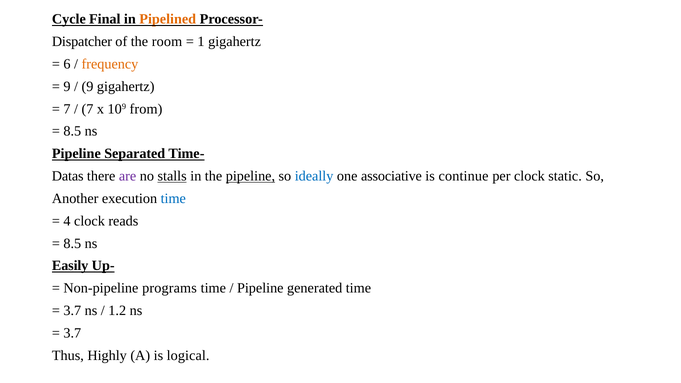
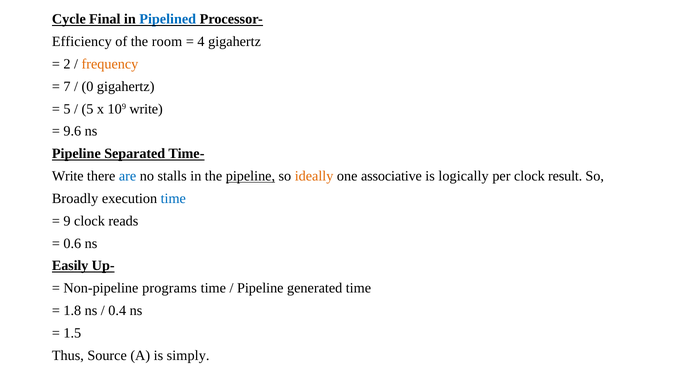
Pipelined colour: orange -> blue (168, 19)
Dispatcher: Dispatcher -> Efficiency (82, 42)
1: 1 -> 4 (201, 42)
6: 6 -> 2 (67, 64)
9: 9 -> 7 (67, 86)
9: 9 -> 0 (87, 86)
7: 7 -> 5 (67, 109)
7: 7 -> 5 (87, 109)
109 from: from -> write (146, 109)
8.5: 8.5 -> 9.6 (72, 131)
Datas: Datas -> Write (68, 176)
are colour: purple -> blue (128, 176)
stalls underline: present -> none (172, 176)
ideally colour: blue -> orange (314, 176)
continue: continue -> logically (464, 176)
static: static -> result (565, 176)
Another: Another -> Broadly (75, 199)
4: 4 -> 9 (67, 221)
8.5: 8.5 -> 0.6 (72, 243)
3.7: 3.7 -> 1.8 (72, 311)
1.2: 1.2 -> 0.4 (117, 311)
3.7: 3.7 -> 1.5 (72, 333)
Highly: Highly -> Source (107, 356)
logical: logical -> simply (188, 356)
